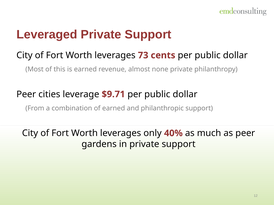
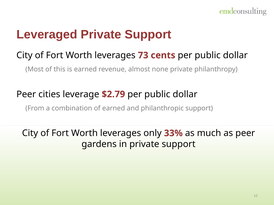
$9.71: $9.71 -> $2.79 (113, 94)
40%: 40% -> 33% (173, 133)
